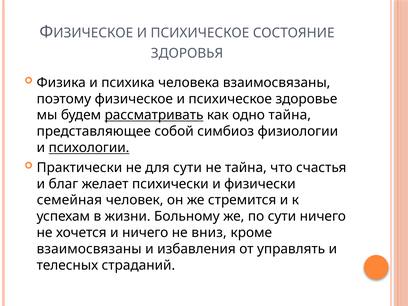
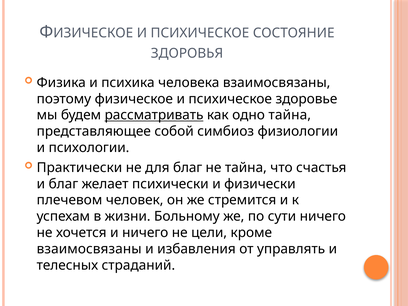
психологии underline: present -> none (89, 148)
для сути: сути -> благ (188, 168)
семейная: семейная -> плечевом (69, 200)
вниз: вниз -> цели (209, 233)
